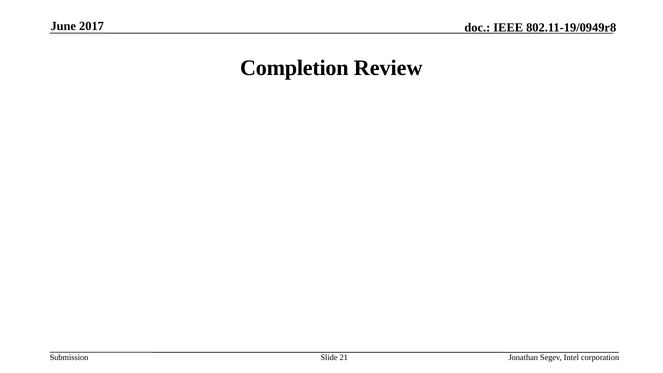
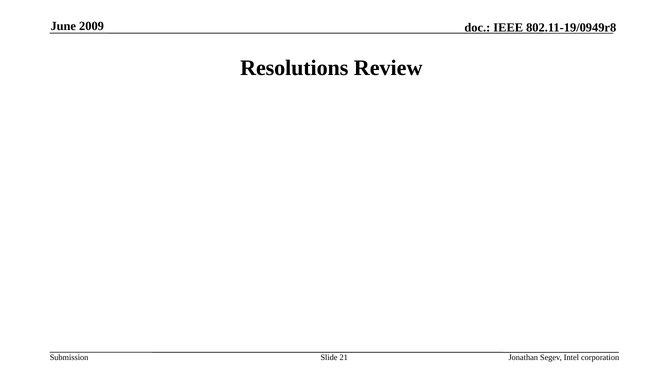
2017: 2017 -> 2009 (92, 26)
Completion: Completion -> Resolutions (294, 68)
